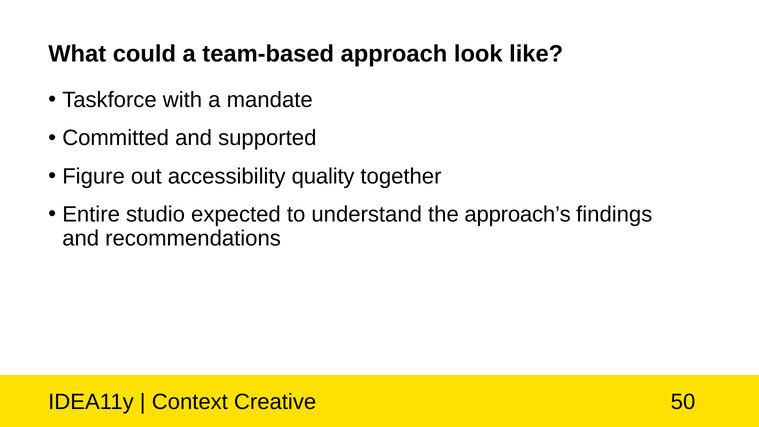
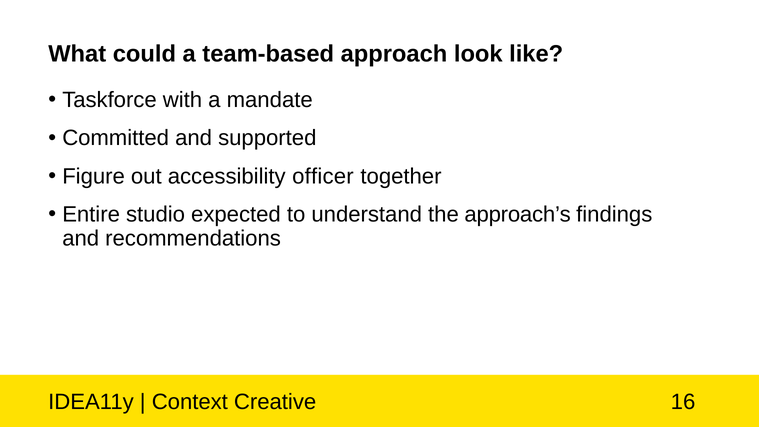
quality: quality -> officer (323, 176)
50: 50 -> 16 (683, 402)
